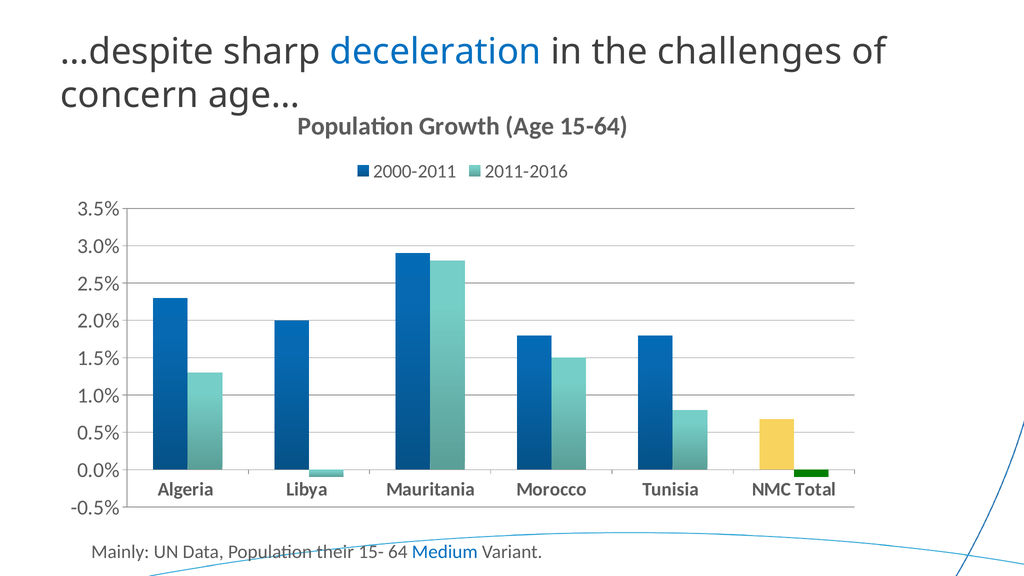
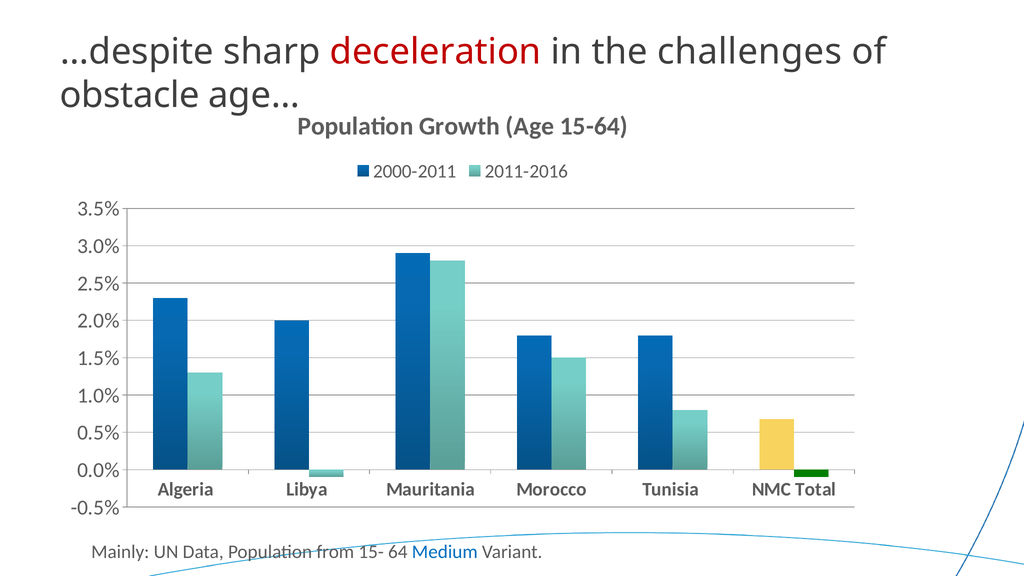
deceleration colour: blue -> red (436, 52)
concern: concern -> obstacle (130, 95)
their: their -> from (335, 552)
